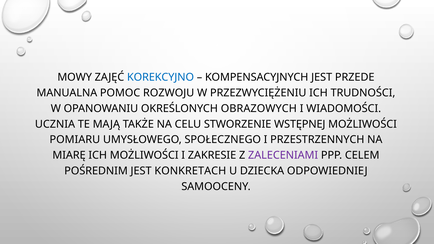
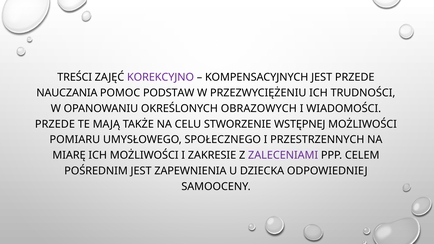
MOWY: MOWY -> TREŚCI (75, 77)
KOREKCYJNO colour: blue -> purple (161, 77)
MANUALNA: MANUALNA -> NAUCZANIA (67, 93)
ROZWOJU: ROZWOJU -> PODSTAW (169, 93)
UCZNIA: UCZNIA -> PRZEDE (55, 124)
KONKRETACH: KONKRETACH -> ZAPEWNIENIA (190, 171)
